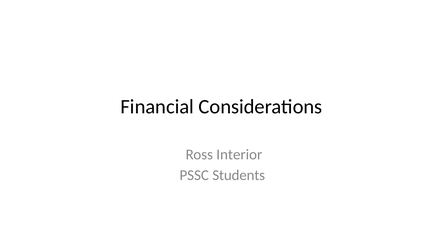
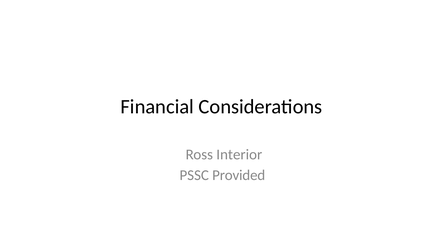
Students: Students -> Provided (239, 175)
